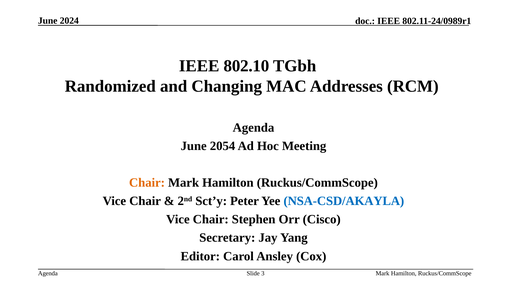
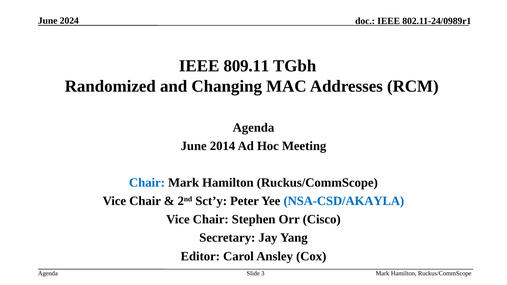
802.10: 802.10 -> 809.11 (246, 66)
2054: 2054 -> 2014 (223, 146)
Chair colour: orange -> blue (147, 183)
